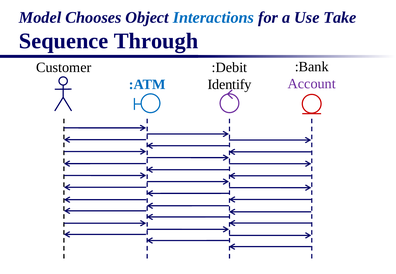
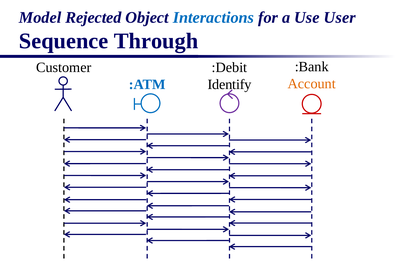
Chooses: Chooses -> Rejected (93, 18)
Take: Take -> User (340, 18)
Account colour: purple -> orange (312, 84)
